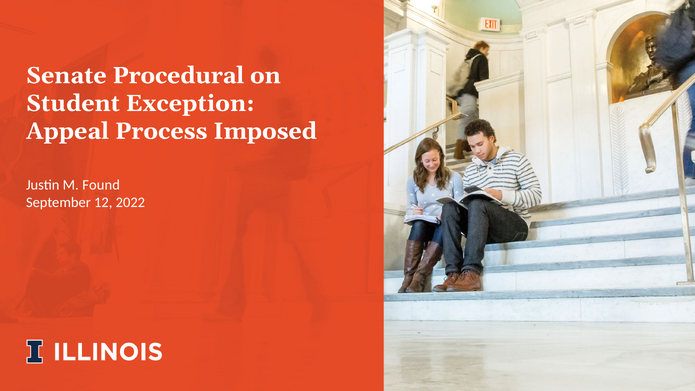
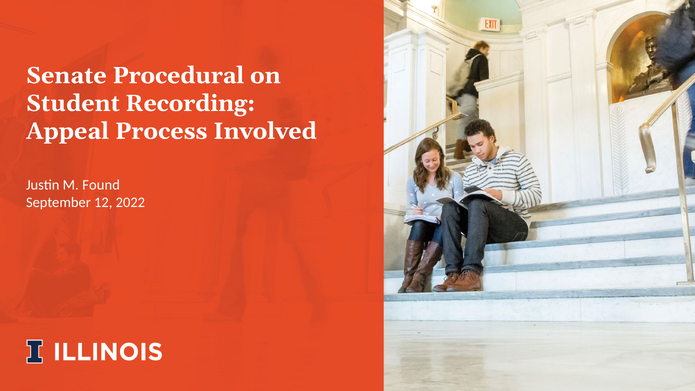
Exception: Exception -> Recording (190, 103)
Imposed: Imposed -> Involved (265, 131)
